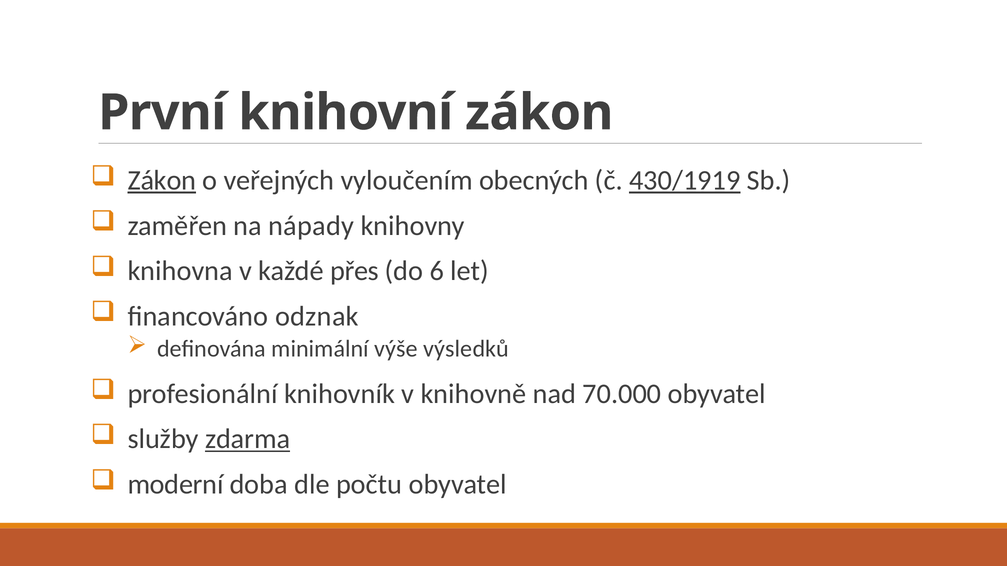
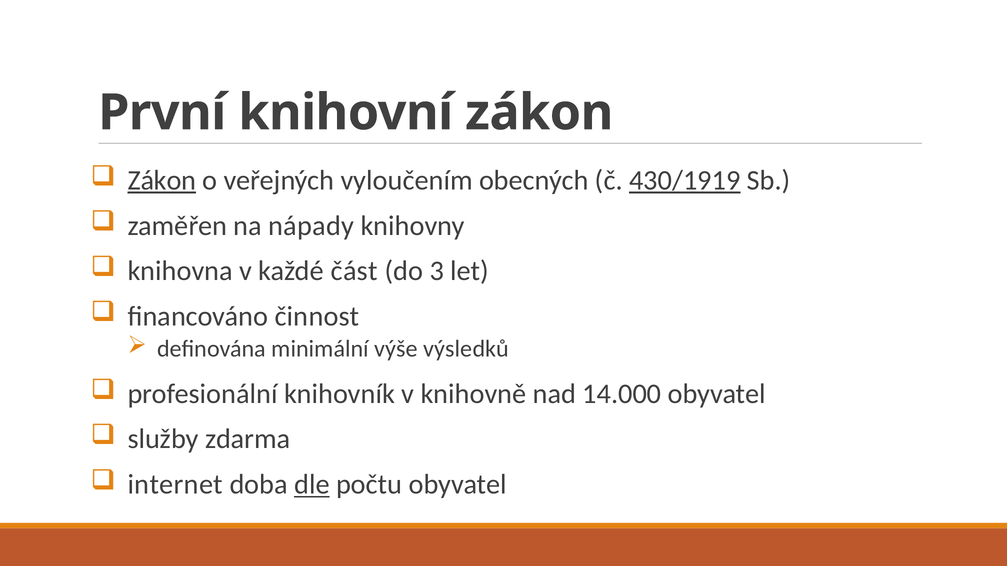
přes: přes -> část (354, 271)
6: 6 -> 3 (437, 271)
odznak: odznak -> činnost (317, 317)
70.000: 70.000 -> 14.000 (622, 394)
zdarma underline: present -> none (248, 439)
moderní: moderní -> internet (175, 485)
dle underline: none -> present (312, 485)
